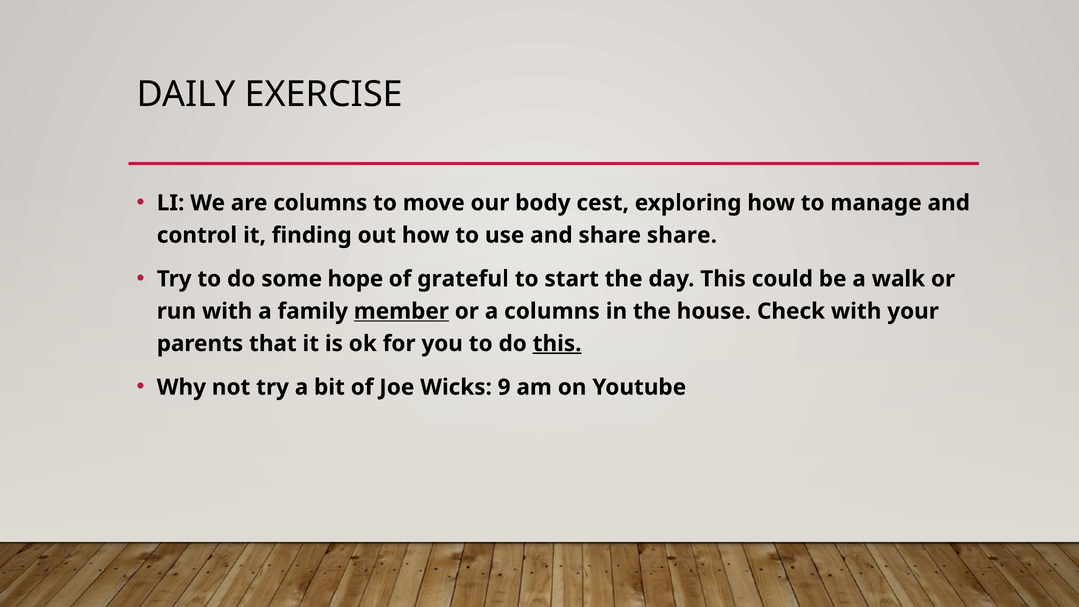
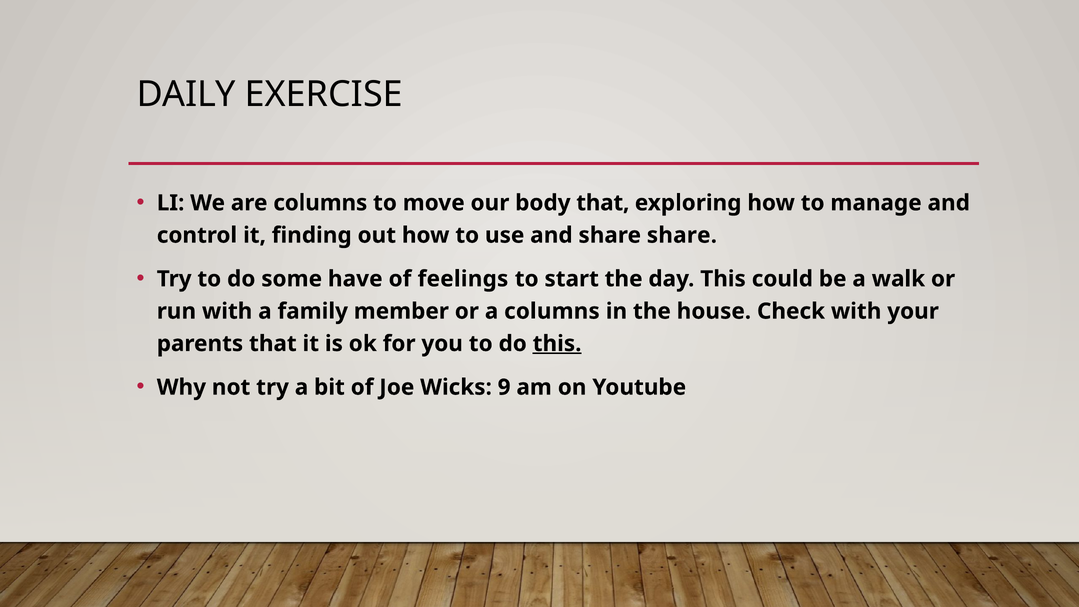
body cest: cest -> that (603, 203)
hope: hope -> have (355, 279)
grateful: grateful -> feelings (463, 279)
member underline: present -> none (401, 311)
